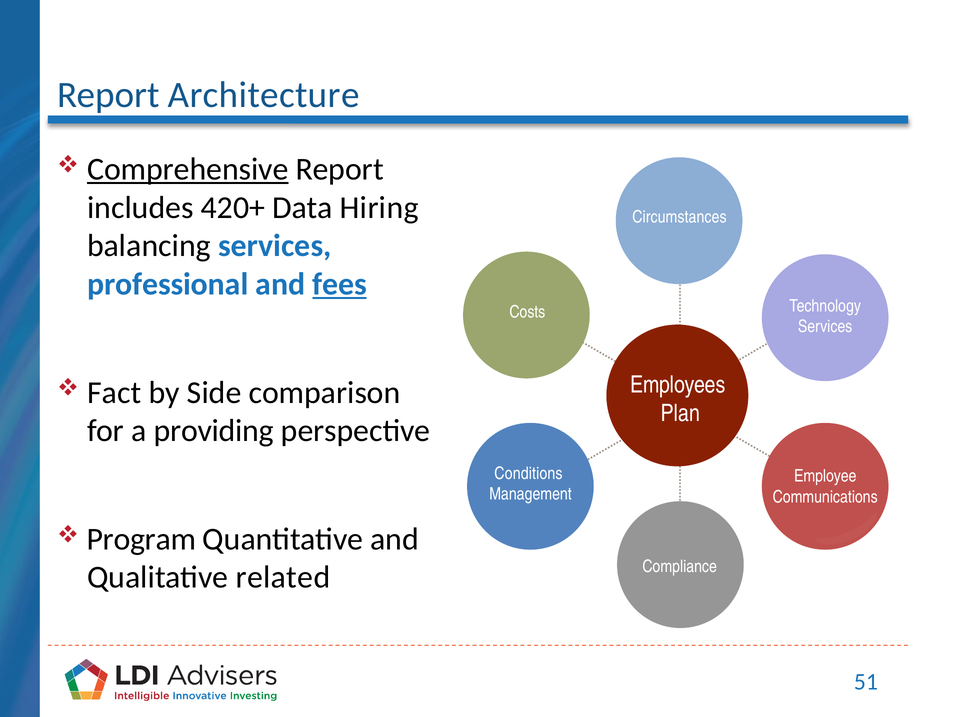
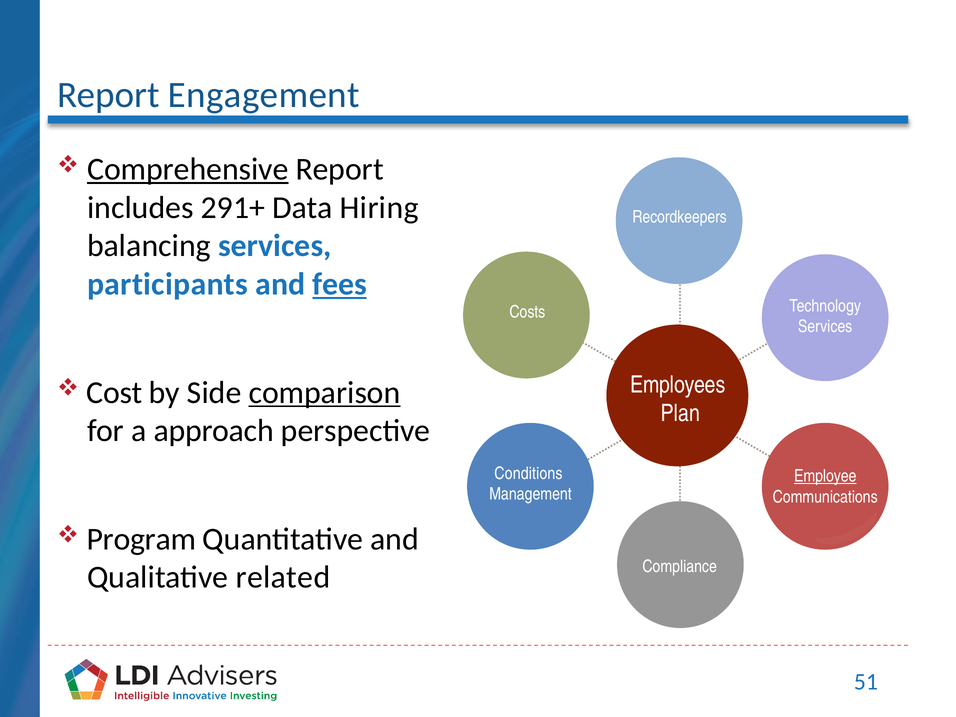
Architecture: Architecture -> Engagement (264, 95)
420+: 420+ -> 291+ (233, 208)
Circumstances: Circumstances -> Recordkeepers (680, 217)
professional: professional -> participants (168, 284)
Fact: Fact -> Cost (114, 393)
comparison underline: none -> present (325, 393)
providing: providing -> approach (214, 431)
Employee underline: none -> present (825, 476)
